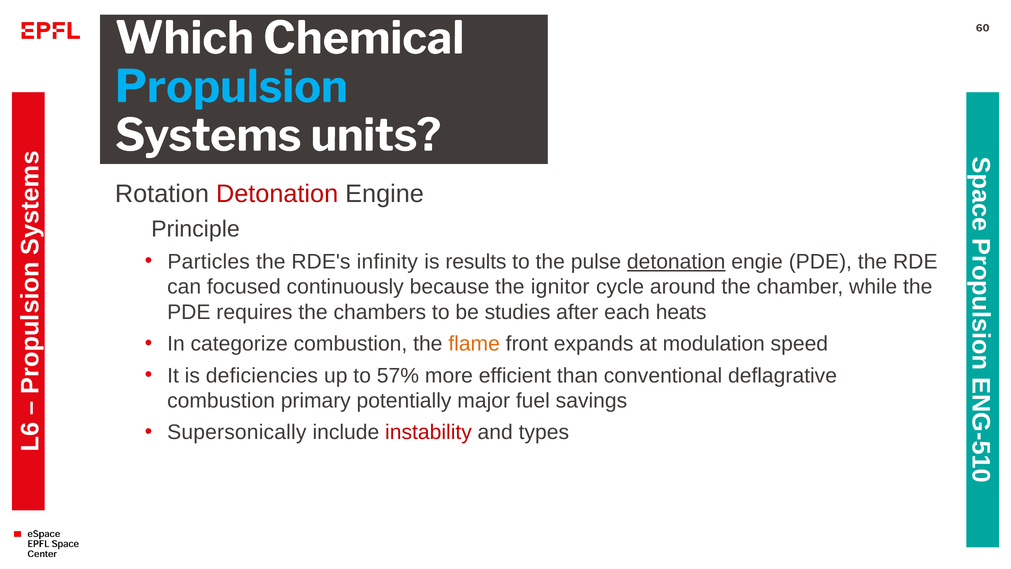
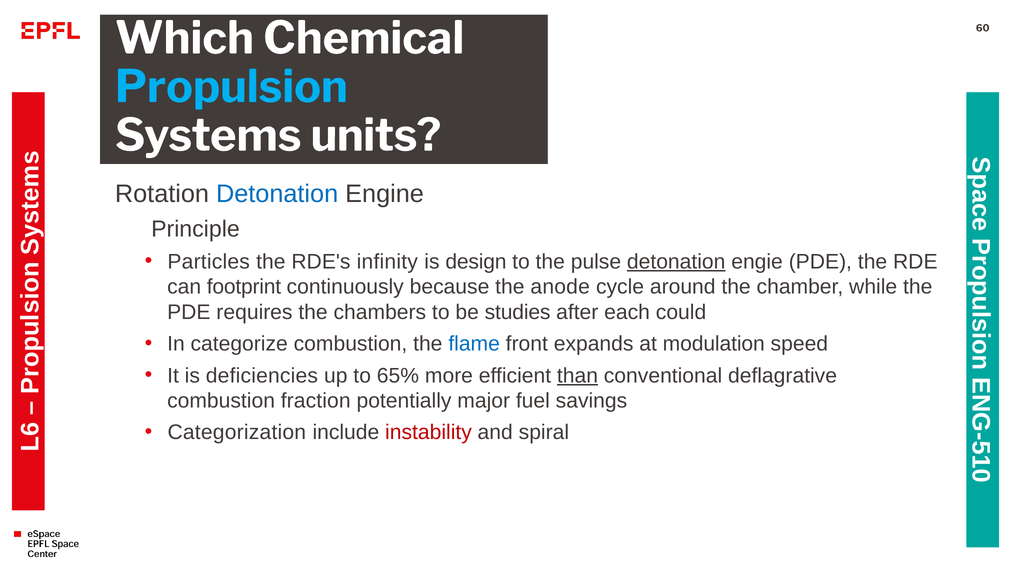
Detonation colour: red -> blue (277, 194)
results: results -> design (476, 262)
focused: focused -> footprint (244, 287)
ignitor: ignitor -> anode (560, 287)
heats: heats -> could (681, 312)
flame colour: orange -> blue (474, 344)
57%: 57% -> 65% (398, 375)
than underline: none -> present (577, 375)
primary: primary -> fraction (316, 401)
Supersonically: Supersonically -> Categorization (237, 432)
types: types -> spiral (544, 432)
